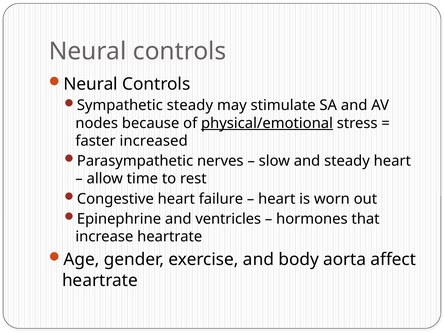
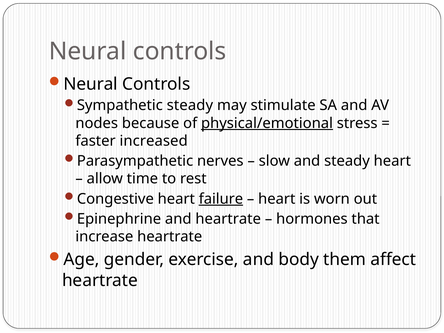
failure underline: none -> present (221, 199)
and ventricles: ventricles -> heartrate (228, 219)
aorta: aorta -> them (345, 260)
